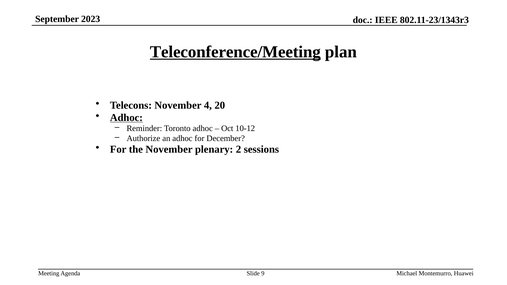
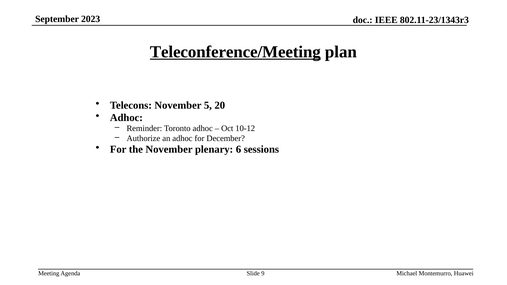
4: 4 -> 5 (208, 105)
Adhoc underline: present -> none (126, 118)
2: 2 -> 6 (238, 150)
